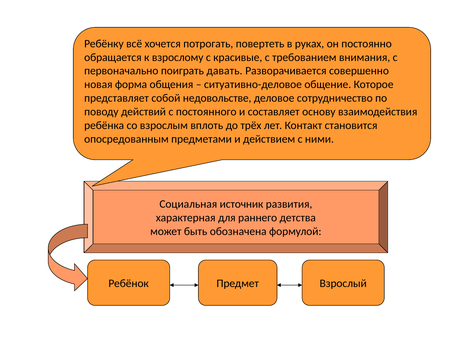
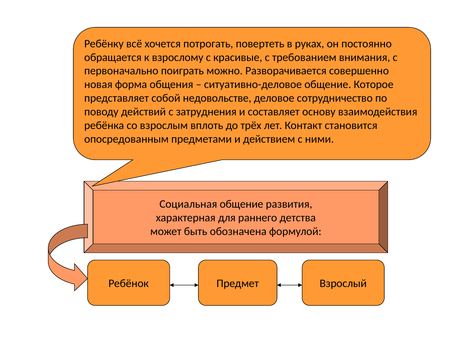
давать: давать -> можно (225, 71)
постоянного: постоянного -> затруднения (206, 112)
Социальная источник: источник -> общение (242, 204)
